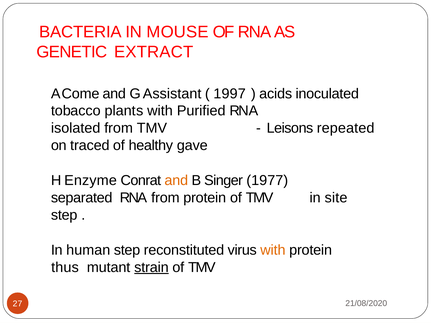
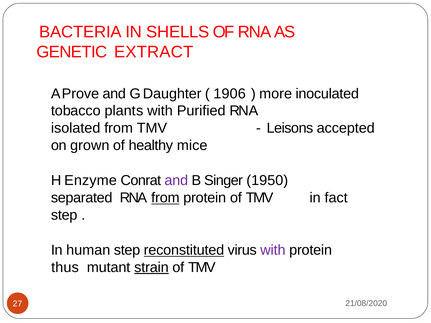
MOUSE: MOUSE -> SHELLS (178, 32)
Come: Come -> Prove (80, 94)
Assistant: Assistant -> Daughter (172, 94)
1997: 1997 -> 1906 (230, 94)
acids: acids -> more (276, 94)
repeated: repeated -> accepted (346, 128)
traced: traced -> grown (90, 145)
gave: gave -> mice (192, 145)
and colour: orange -> purple (176, 181)
1977: 1977 -> 1950 (267, 181)
from underline: none -> present (165, 198)
site: site -> fact (336, 198)
reconstituted underline: none -> present (184, 250)
with colour: orange -> purple (273, 250)
